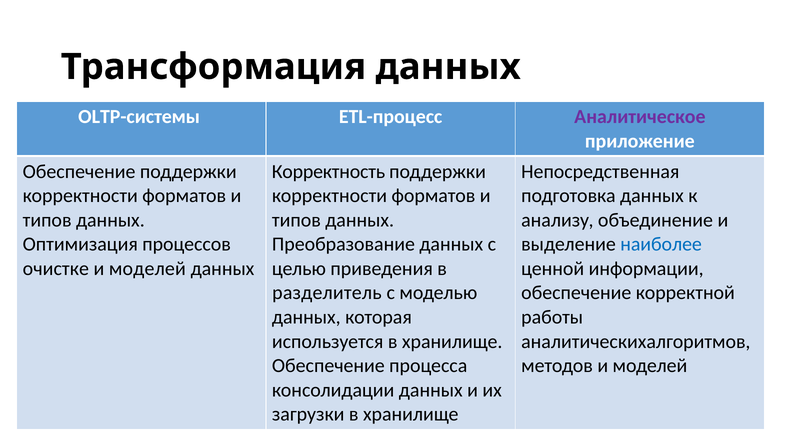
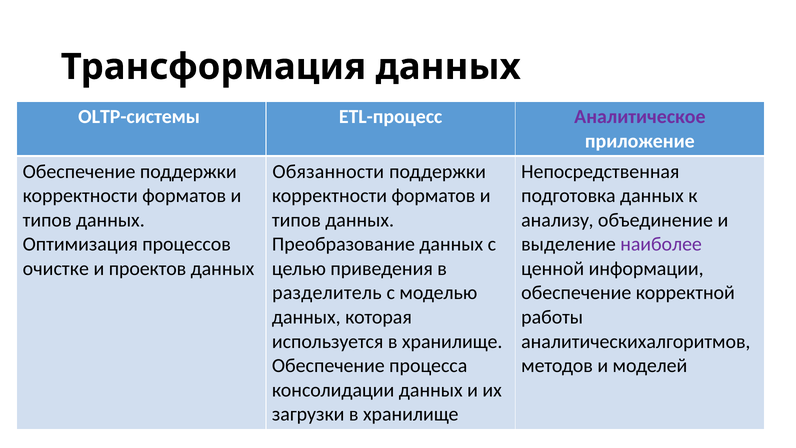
Корректность: Корректность -> Обязанности (328, 171)
наиболее colour: blue -> purple (661, 244)
моделей: моделей -> проектов (148, 268)
